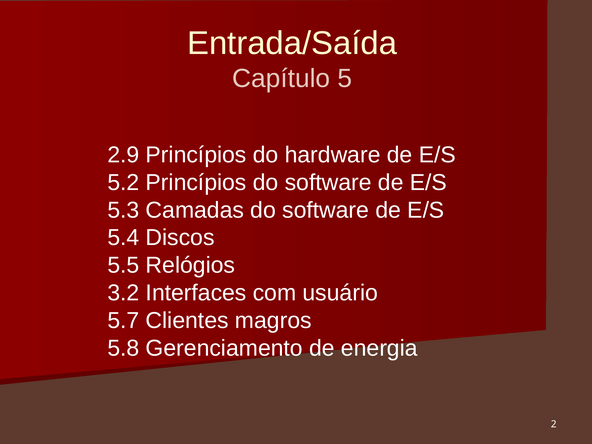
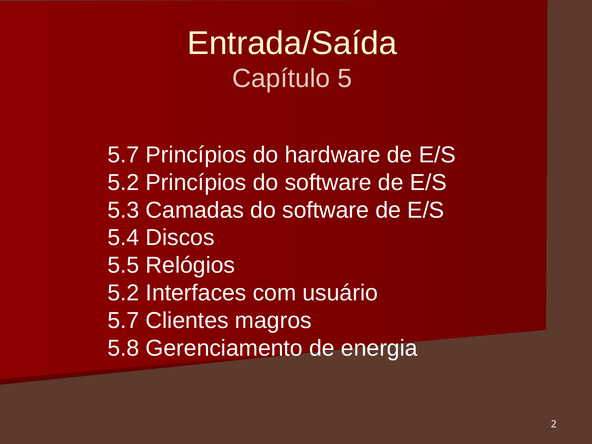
2.9: 2.9 -> 5.7 (123, 155)
3.2: 3.2 -> 5.2 (123, 293)
